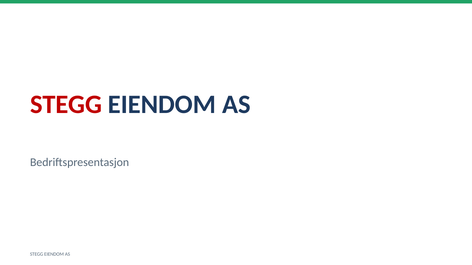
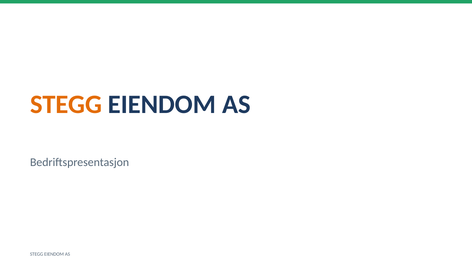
STEGG colour: red -> orange (66, 105)
